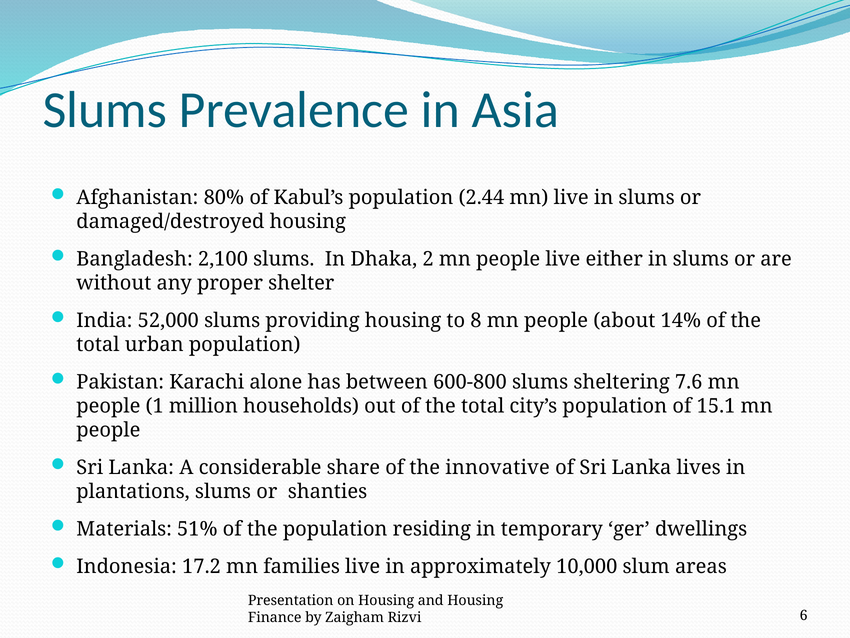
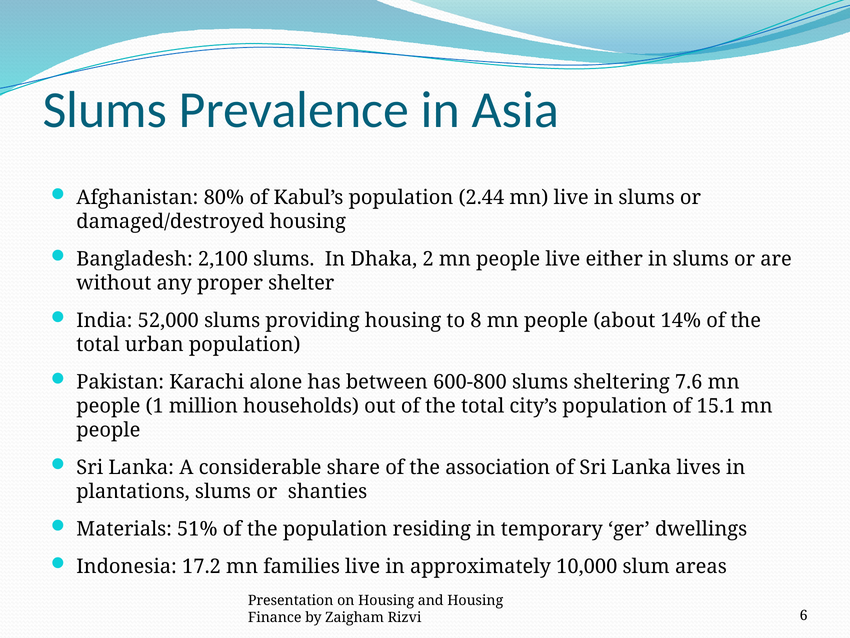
innovative: innovative -> association (498, 467)
